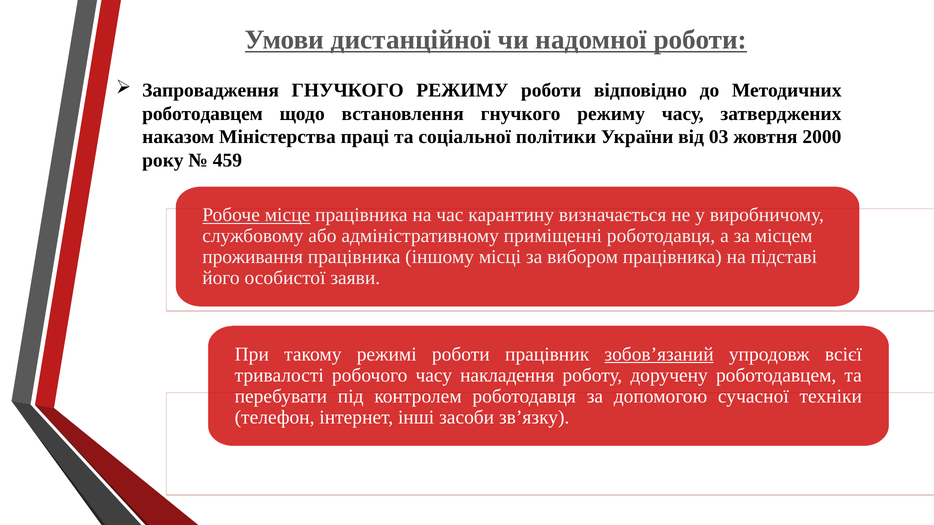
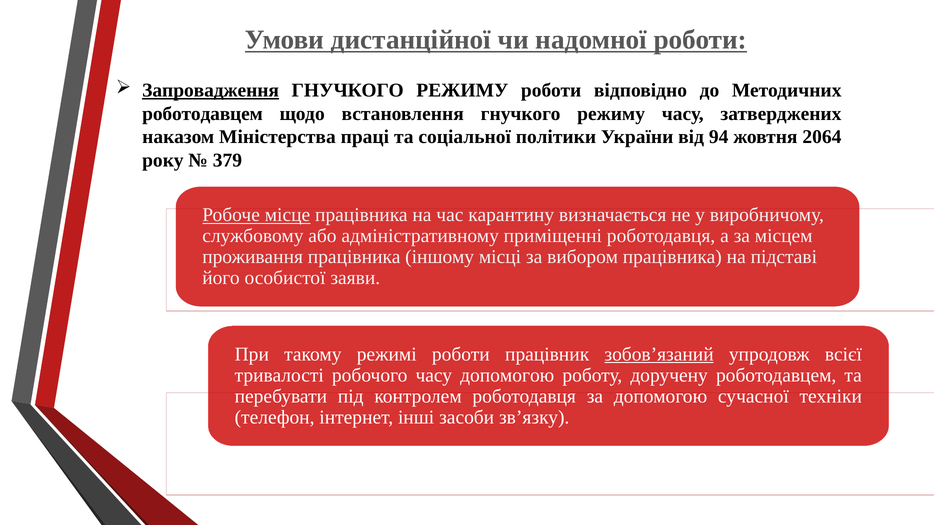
Запровадження underline: none -> present (211, 90)
03: 03 -> 94 (719, 137)
2000: 2000 -> 2064 (822, 137)
459: 459 -> 379 (227, 161)
часу накладення: накладення -> допомогою (507, 375)
